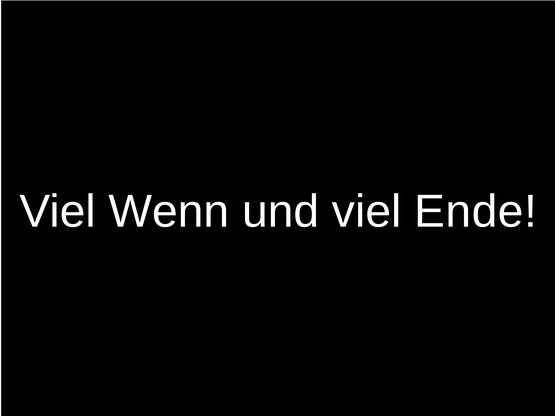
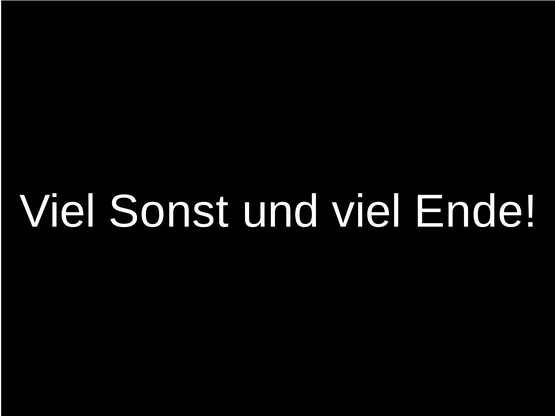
Wenn: Wenn -> Sonst (169, 212)
